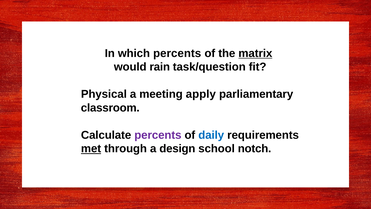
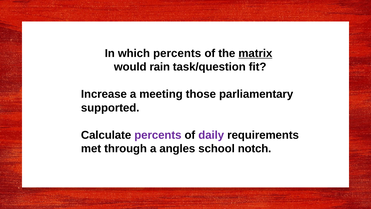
Physical: Physical -> Increase (104, 94)
apply: apply -> those (201, 94)
classroom: classroom -> supported (110, 108)
daily colour: blue -> purple (211, 135)
met underline: present -> none (91, 148)
design: design -> angles (177, 148)
